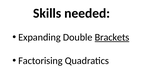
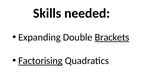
Factorising underline: none -> present (40, 61)
